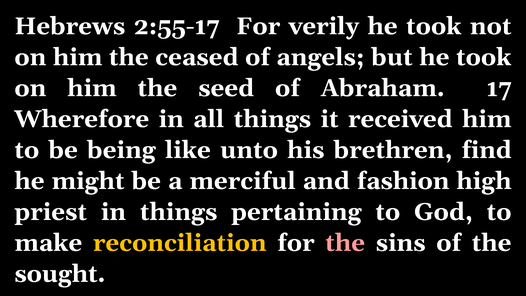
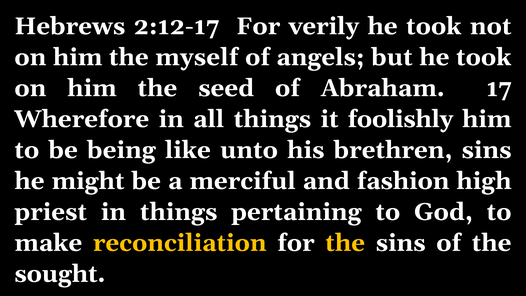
2:55-17: 2:55-17 -> 2:12-17 (176, 26)
ceased: ceased -> myself (197, 57)
received: received -> foolishly (400, 119)
brethren find: find -> sins (486, 150)
the colour: pink -> yellow (345, 243)
